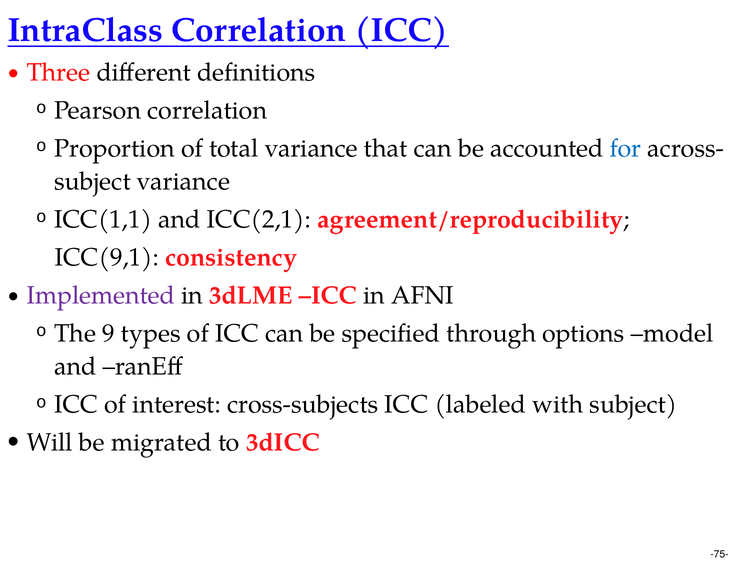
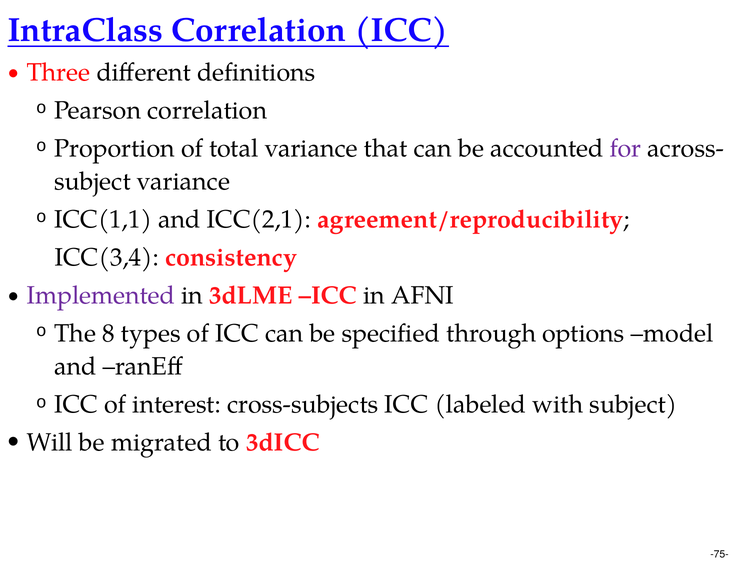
for colour: blue -> purple (626, 148)
ICC(9,1: ICC(9,1 -> ICC(3,4 (107, 257)
9: 9 -> 8 (108, 333)
